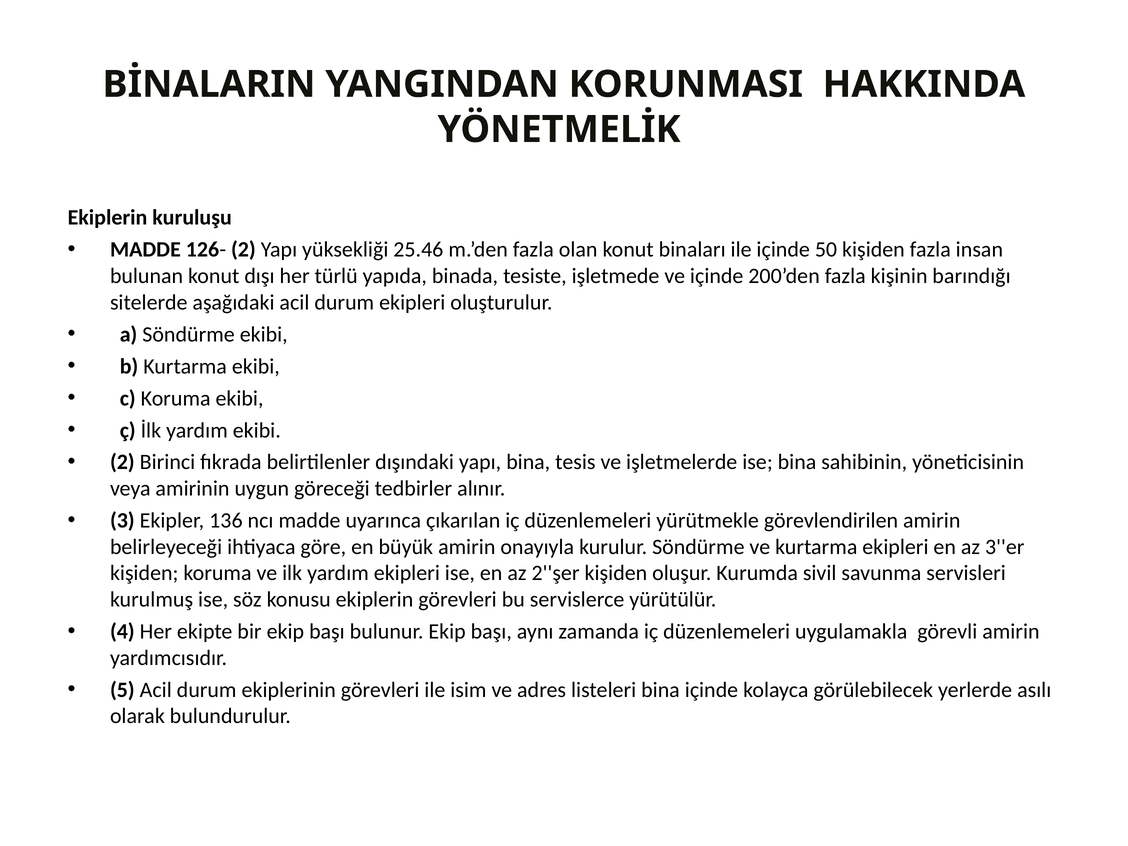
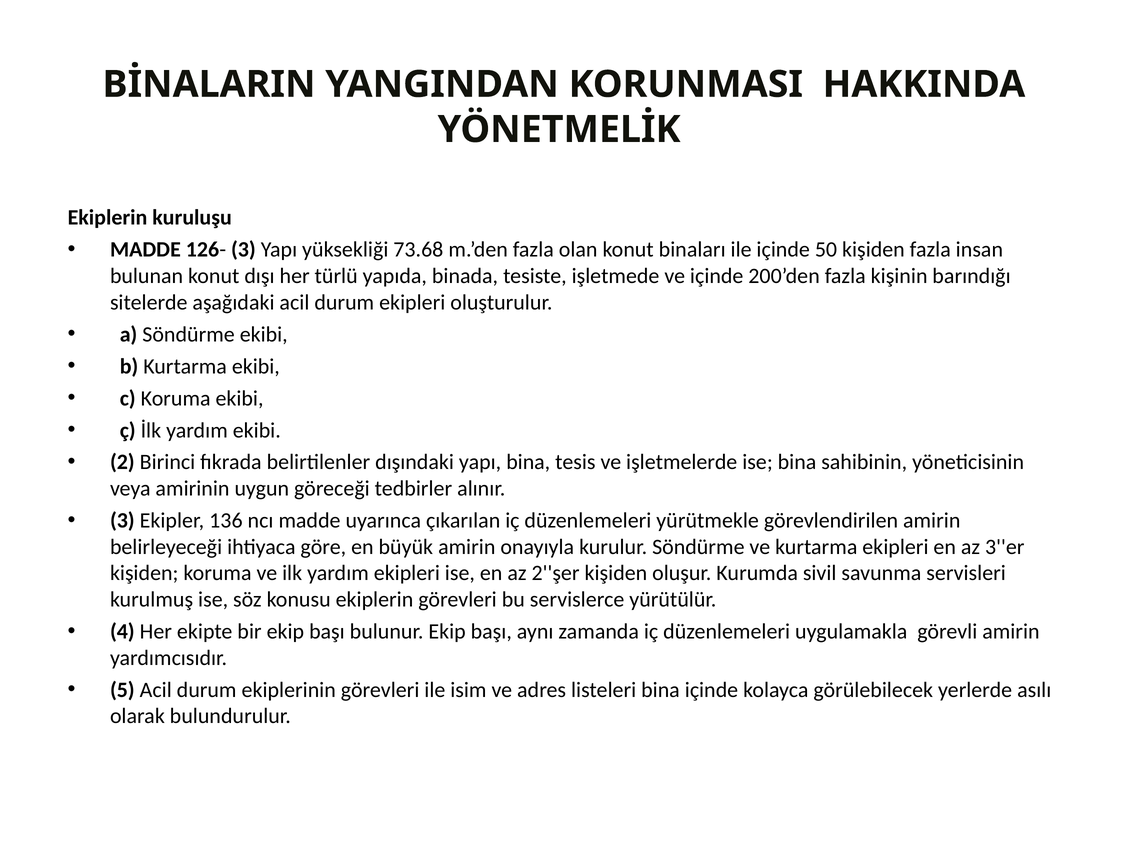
126- 2: 2 -> 3 (243, 250)
25.46: 25.46 -> 73.68 (418, 250)
